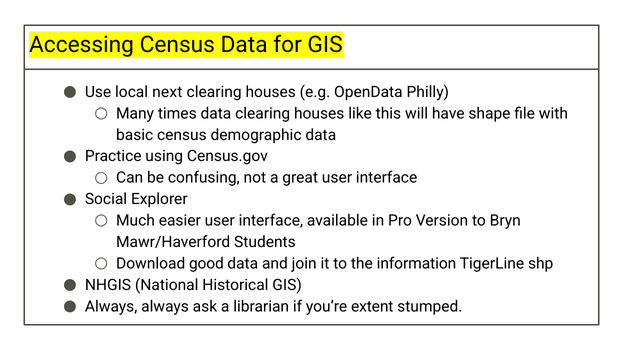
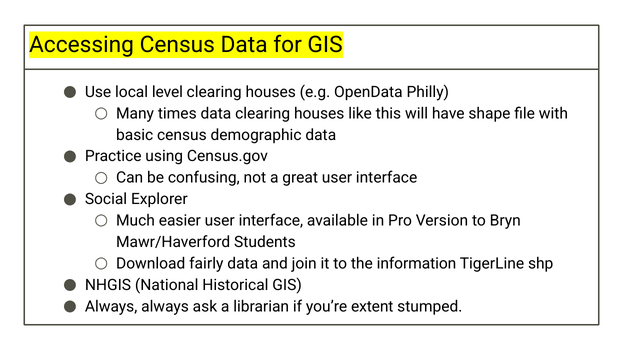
next: next -> level (167, 92)
good: good -> fairly (206, 264)
